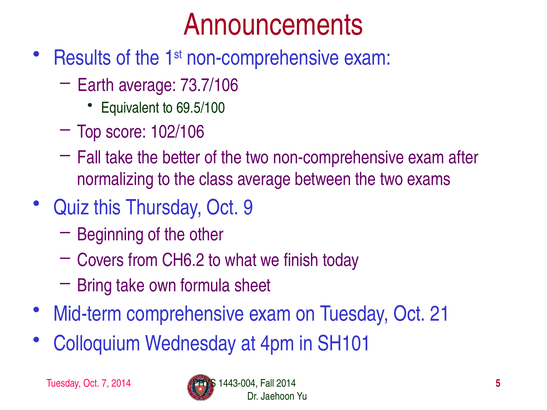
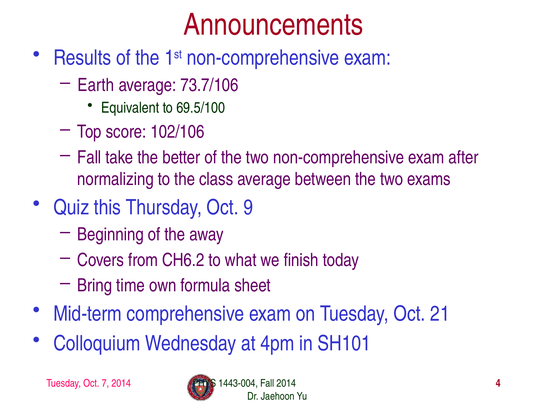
other: other -> away (207, 235)
Bring take: take -> time (131, 286)
5: 5 -> 4 (498, 384)
